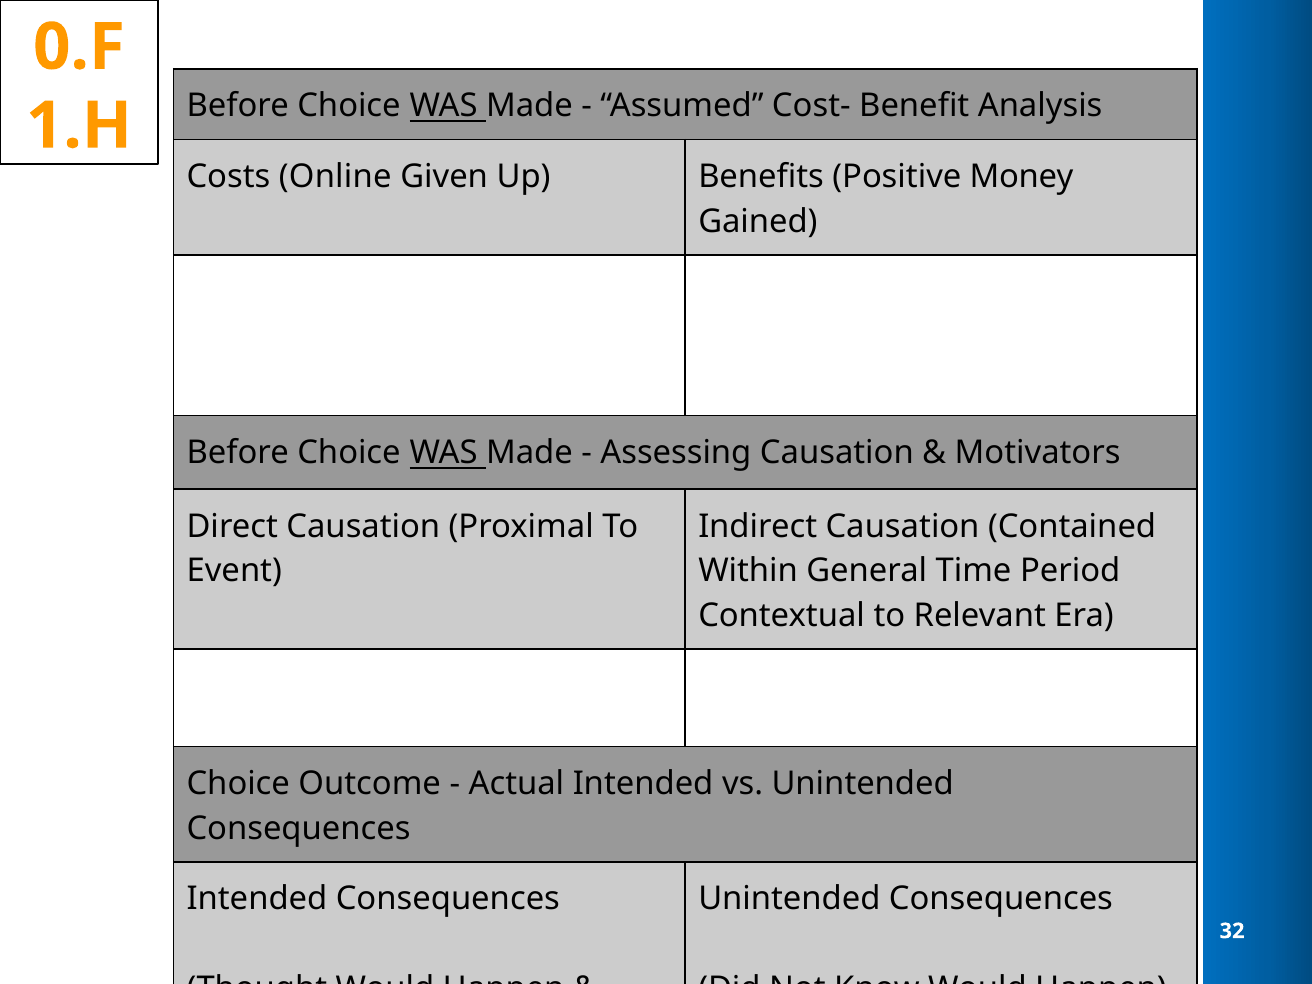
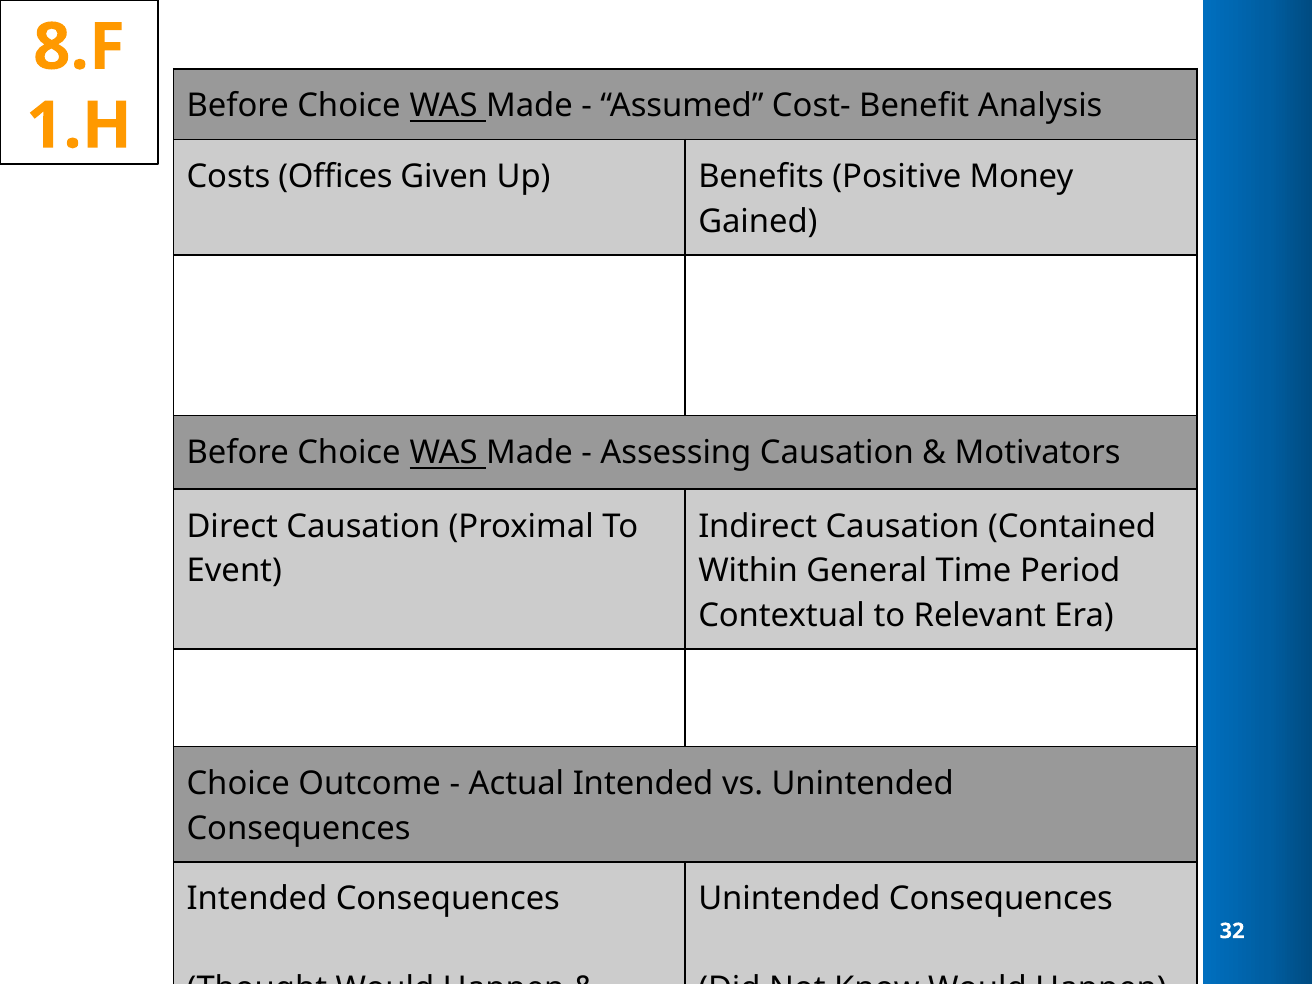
0.F: 0.F -> 8.F (79, 47)
Online: Online -> Offices (335, 177)
